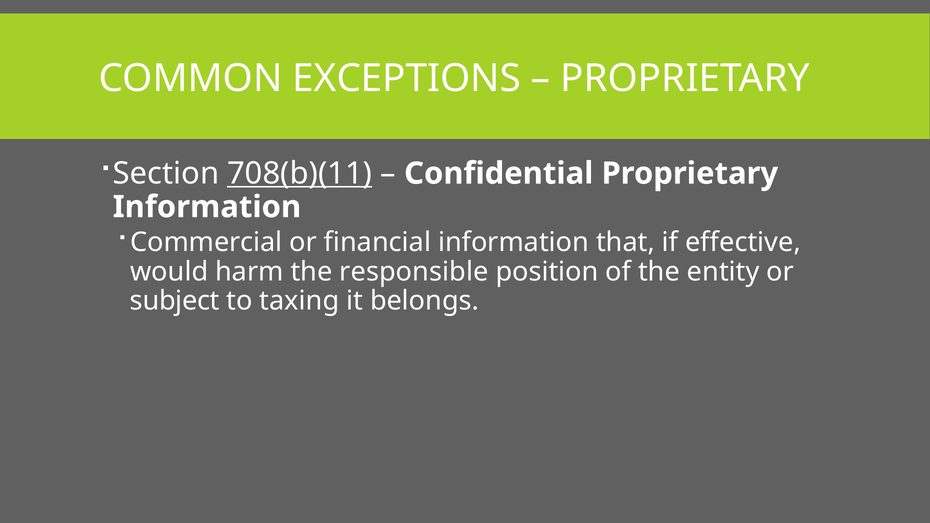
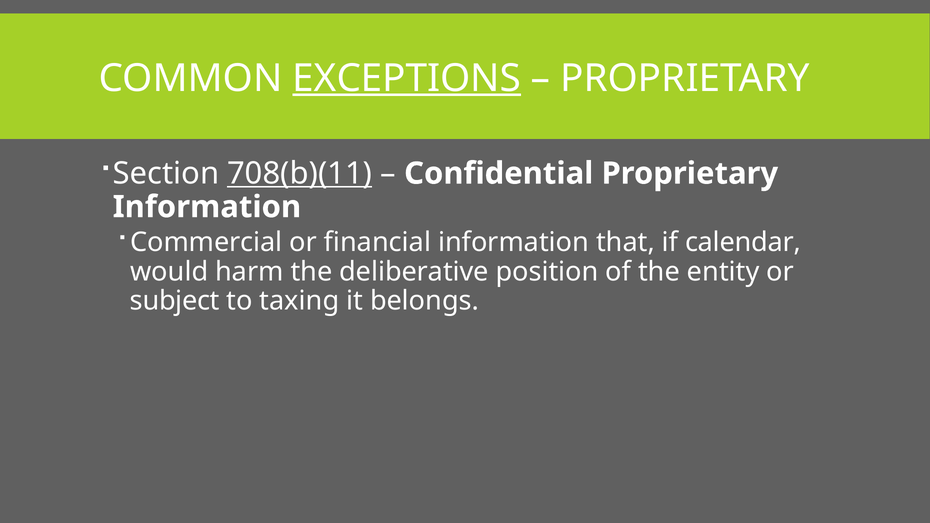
EXCEPTIONS underline: none -> present (407, 78)
effective: effective -> calendar (743, 242)
responsible: responsible -> deliberative (414, 272)
